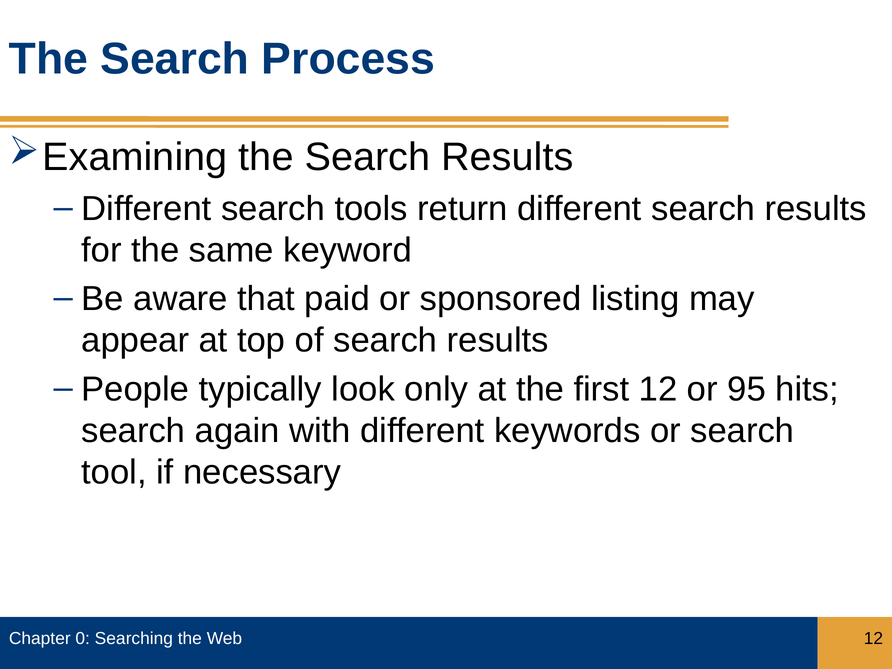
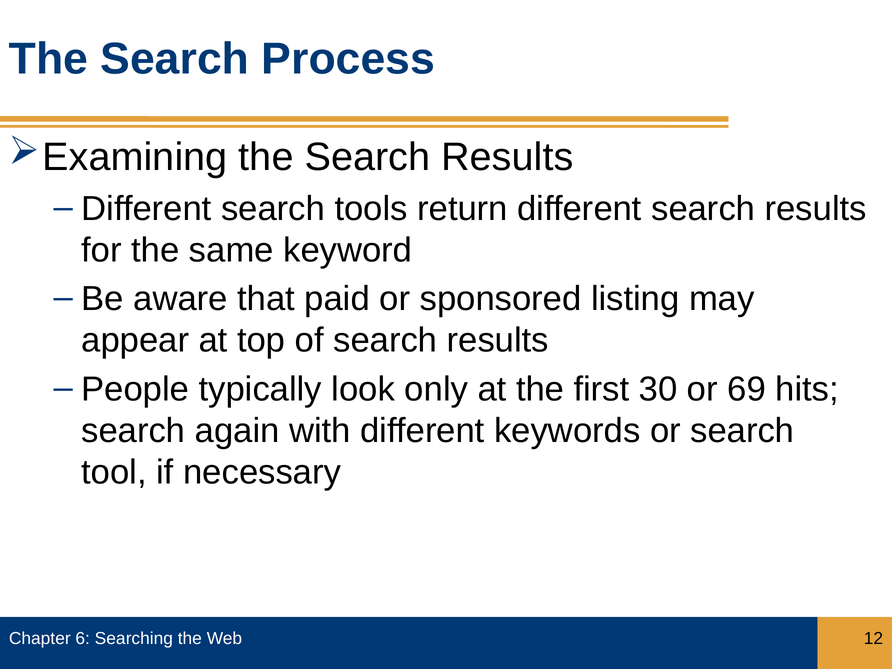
first 12: 12 -> 30 (658, 389)
95: 95 -> 69 (747, 389)
0: 0 -> 6 (83, 639)
